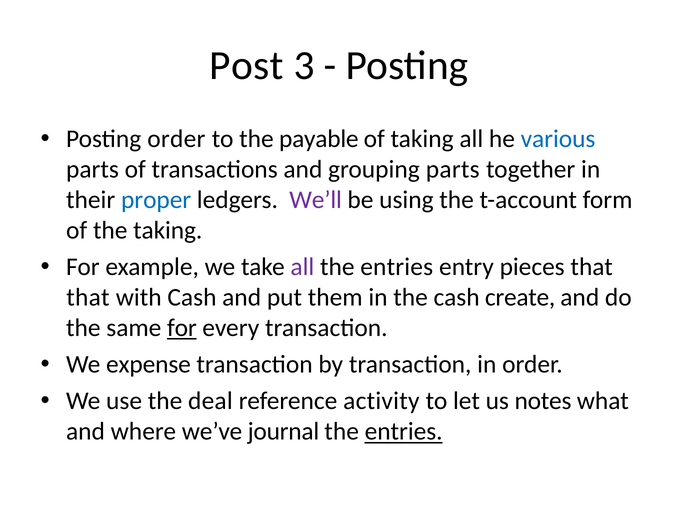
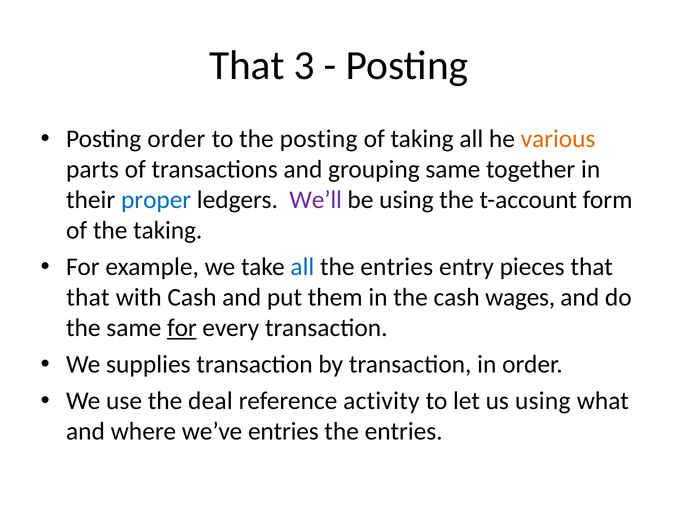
Post: Post -> That (247, 66)
the payable: payable -> posting (319, 139)
various colour: blue -> orange (558, 139)
grouping parts: parts -> same (453, 170)
all colour: purple -> blue (302, 267)
create: create -> wages (520, 298)
expense: expense -> supplies (148, 365)
us notes: notes -> using (543, 401)
we’ve journal: journal -> entries (283, 432)
entries underline: present -> none (404, 432)
